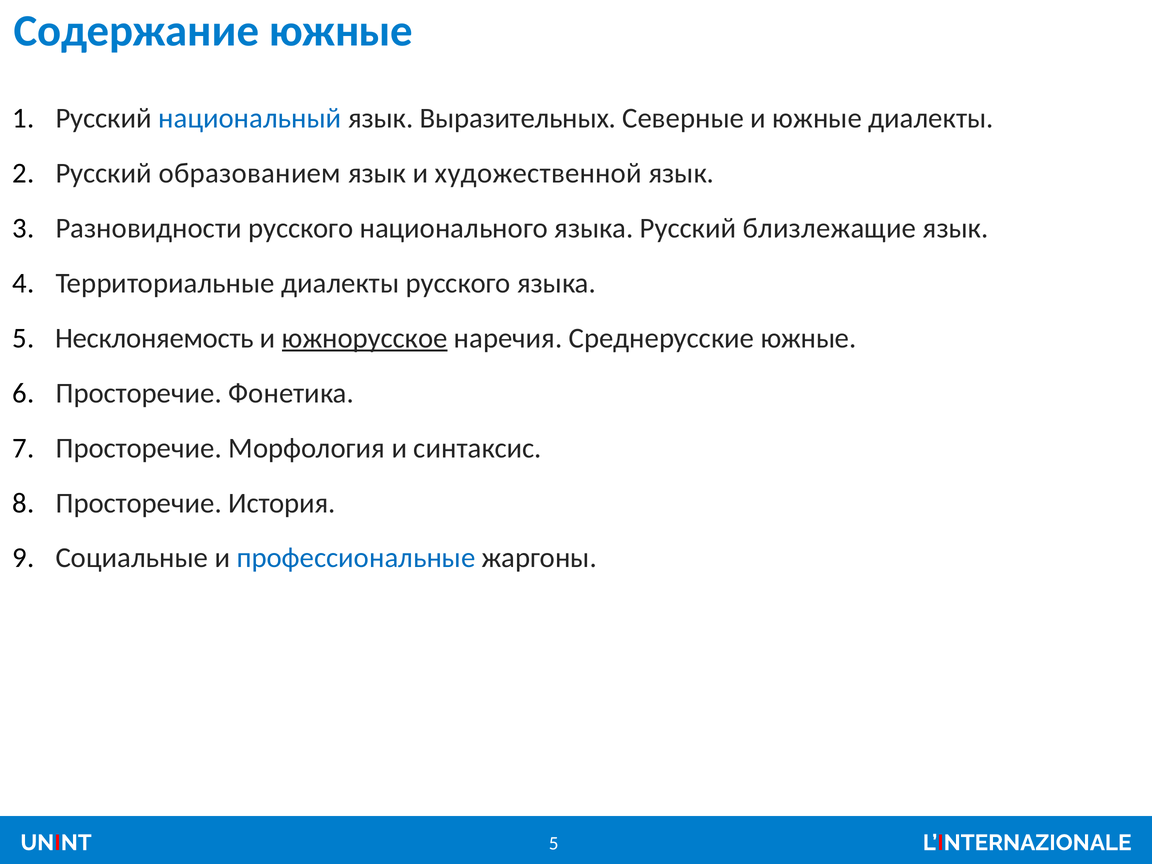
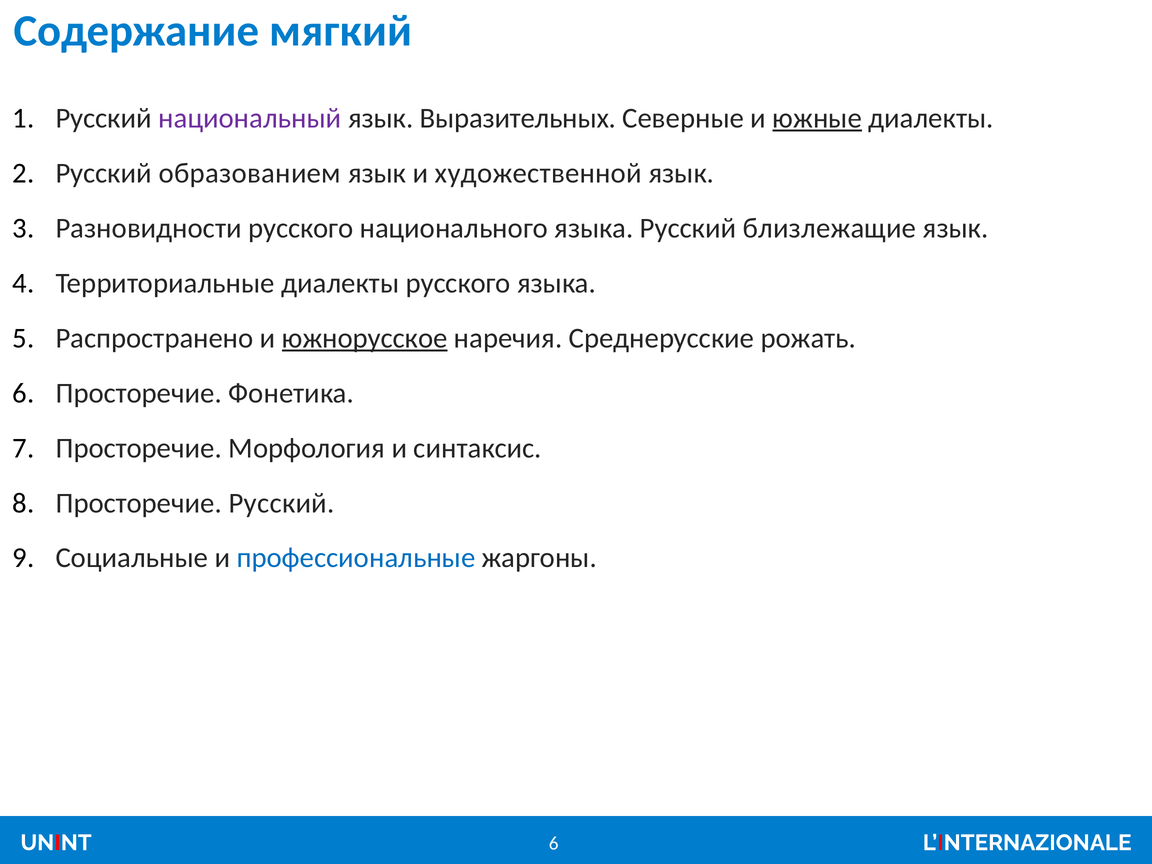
Содержание южные: южные -> мягкий (341, 31)
национальный colour: blue -> purple (250, 118)
южные underline: none -> present (817, 118)
Несклоняемость: Несклоняемость -> Распространено (155, 338)
Среднерусские южные: южные -> рожать (808, 338)
Просторечие История: История -> Русский (282, 503)
5: 5 -> 6 (554, 843)
